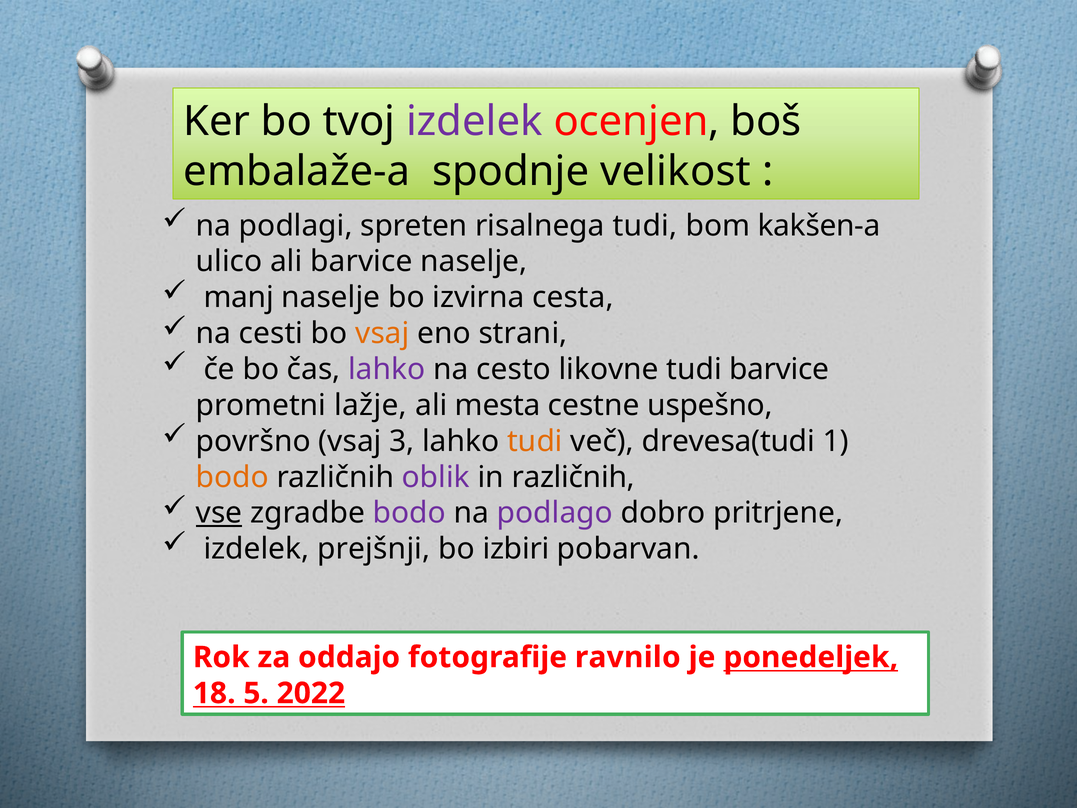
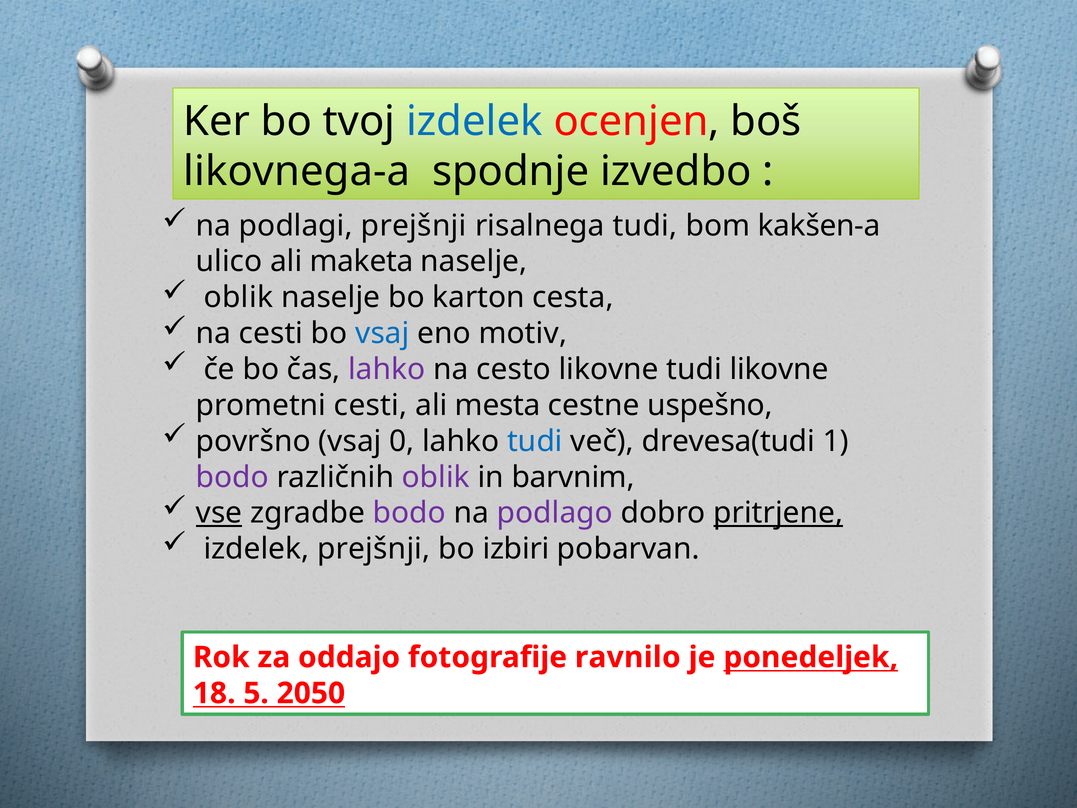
izdelek colour: purple -> blue (474, 121)
embalaže-a: embalaže-a -> likovnega-a (297, 172)
velikost: velikost -> izvedbo (676, 172)
podlagi spreten: spreten -> prejšnji (414, 226)
ali barvice: barvice -> maketa (362, 262)
manj: manj -> oblik (238, 297)
izvirna: izvirna -> karton (479, 297)
vsaj colour: orange -> blue (382, 333)
strani: strani -> motiv (523, 333)
tudi barvice: barvice -> likovne (779, 369)
prometni lažje: lažje -> cesti (371, 405)
3: 3 -> 0 (402, 441)
tudi colour: orange -> blue (535, 441)
bodo colour: orange -> purple (232, 477)
in različnih: različnih -> barvnim (573, 477)
pritrjene underline: none -> present (778, 513)
2022: 2022 -> 2050 (311, 693)
